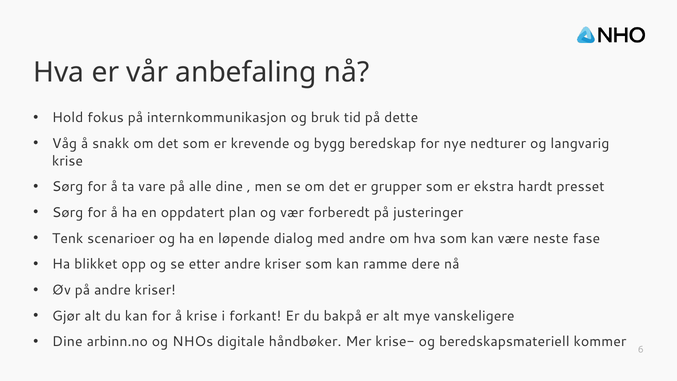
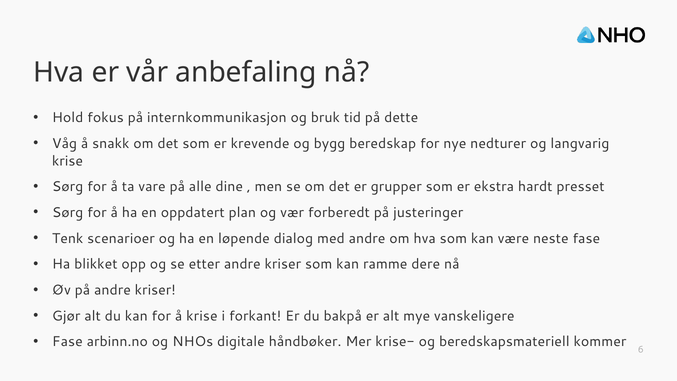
Dine: Dine -> Fase (67, 342)
